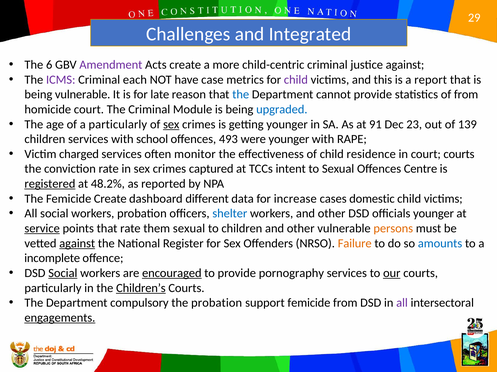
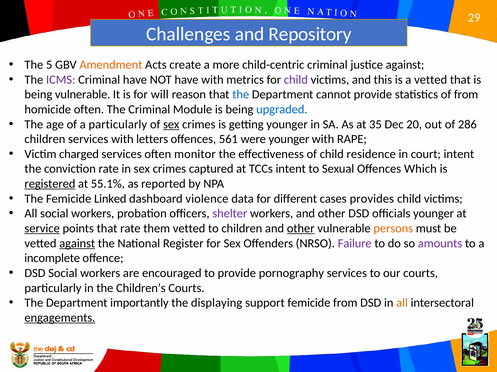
Integrated: Integrated -> Repository (310, 34)
6: 6 -> 5 (49, 65)
Amendment colour: purple -> orange (111, 65)
Criminal each: each -> have (135, 80)
have case: case -> with (212, 80)
a report: report -> vetted (431, 80)
late: late -> will (160, 95)
homicide court: court -> often (89, 110)
91: 91 -> 35 (375, 125)
23: 23 -> 20 (414, 125)
139: 139 -> 286 (467, 125)
school: school -> letters (152, 139)
493: 493 -> 561 (228, 139)
court courts: courts -> intent (459, 154)
Centre: Centre -> Which (420, 169)
48.2%: 48.2% -> 55.1% (108, 184)
Femicide Create: Create -> Linked (110, 199)
different: different -> violence (207, 199)
increase: increase -> different (295, 199)
domestic: domestic -> provides (372, 199)
shelter colour: blue -> purple (230, 214)
them sexual: sexual -> vetted (189, 229)
other underline: none -> present (301, 229)
Failure colour: orange -> purple (355, 244)
amounts colour: blue -> purple (440, 244)
Social underline: present -> none (63, 274)
encouraged underline: present -> none (172, 274)
our underline: present -> none (392, 274)
Children’s underline: present -> none (141, 289)
compulsory: compulsory -> importantly (139, 303)
the probation: probation -> displaying (217, 303)
all colour: purple -> orange (402, 303)
